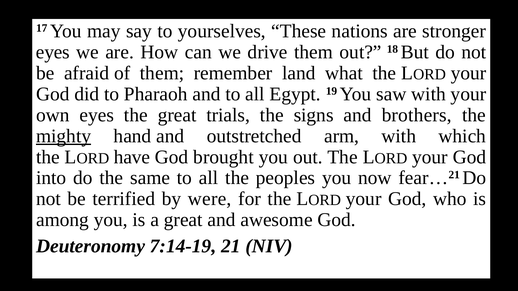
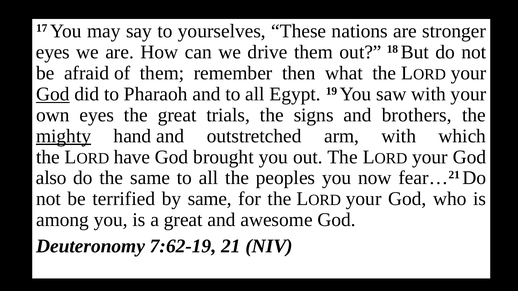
land: land -> then (299, 73)
God underline: none -> present (53, 94)
into: into -> also (51, 178)
by were: were -> same (210, 199)
7:14-19: 7:14-19 -> 7:62-19 (183, 247)
